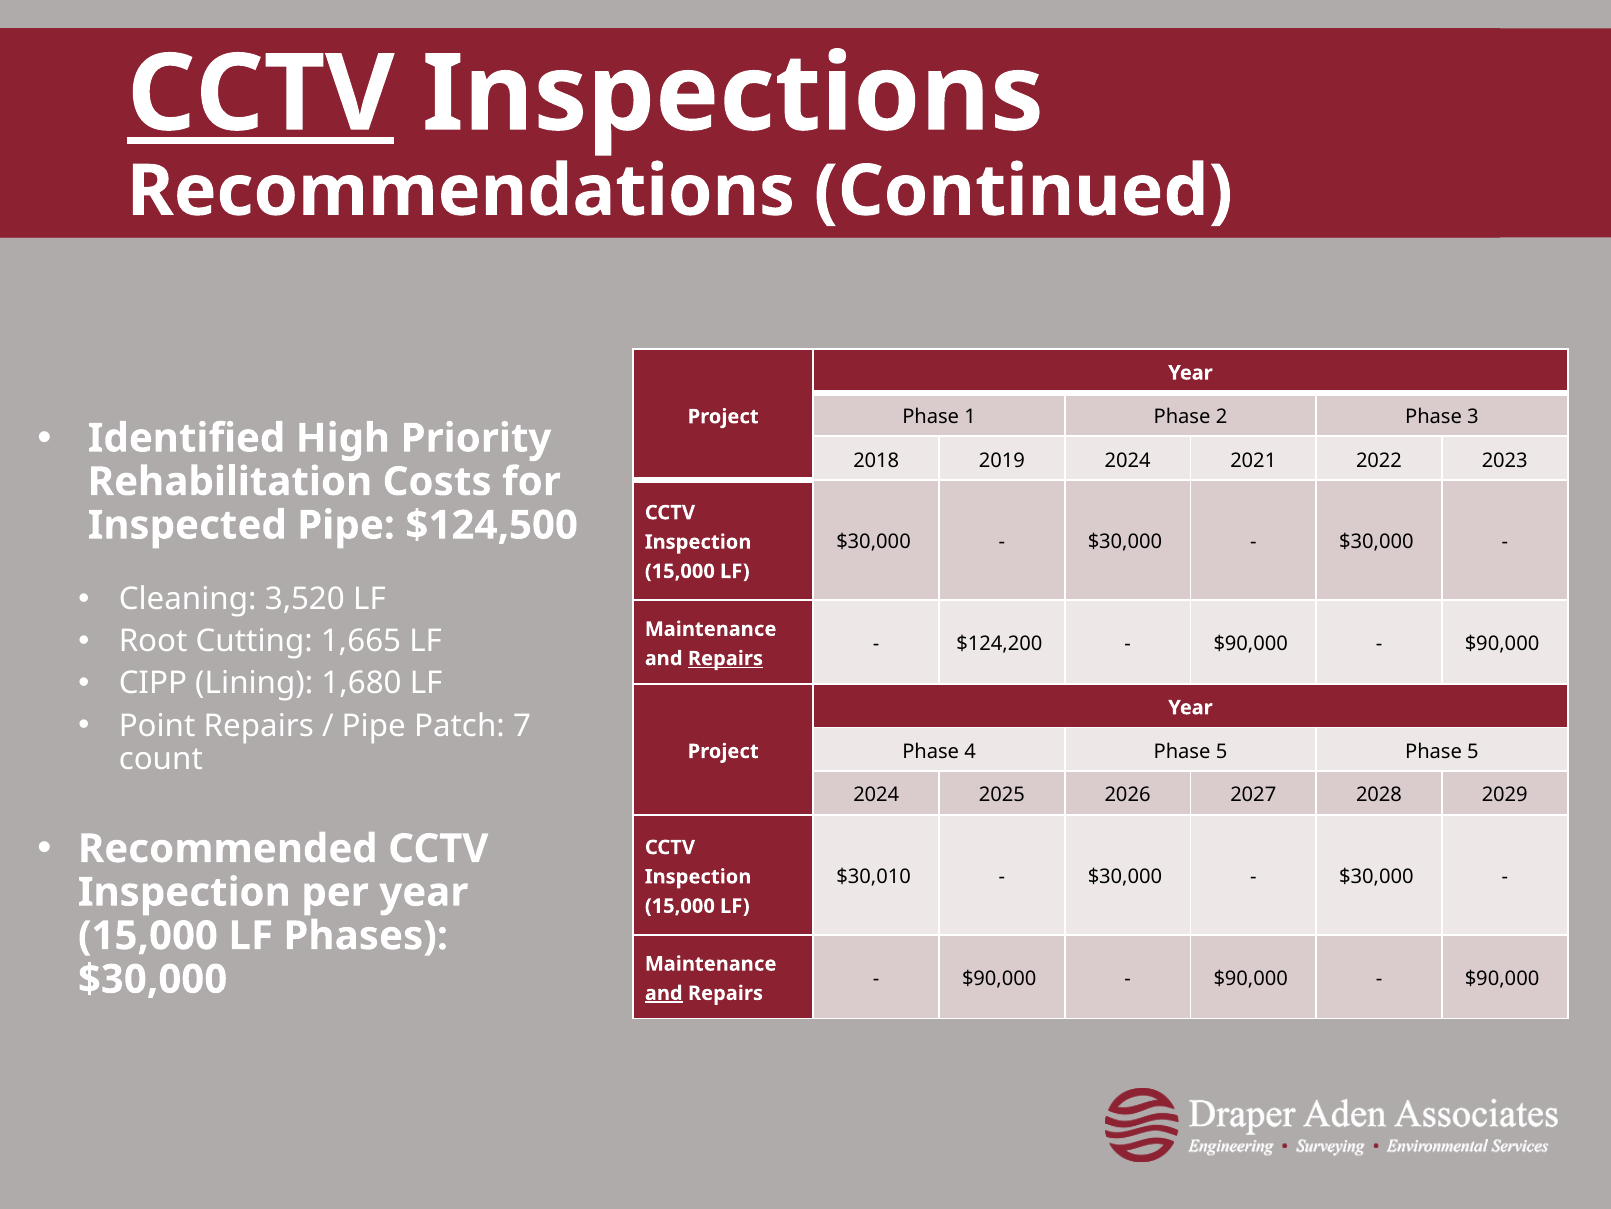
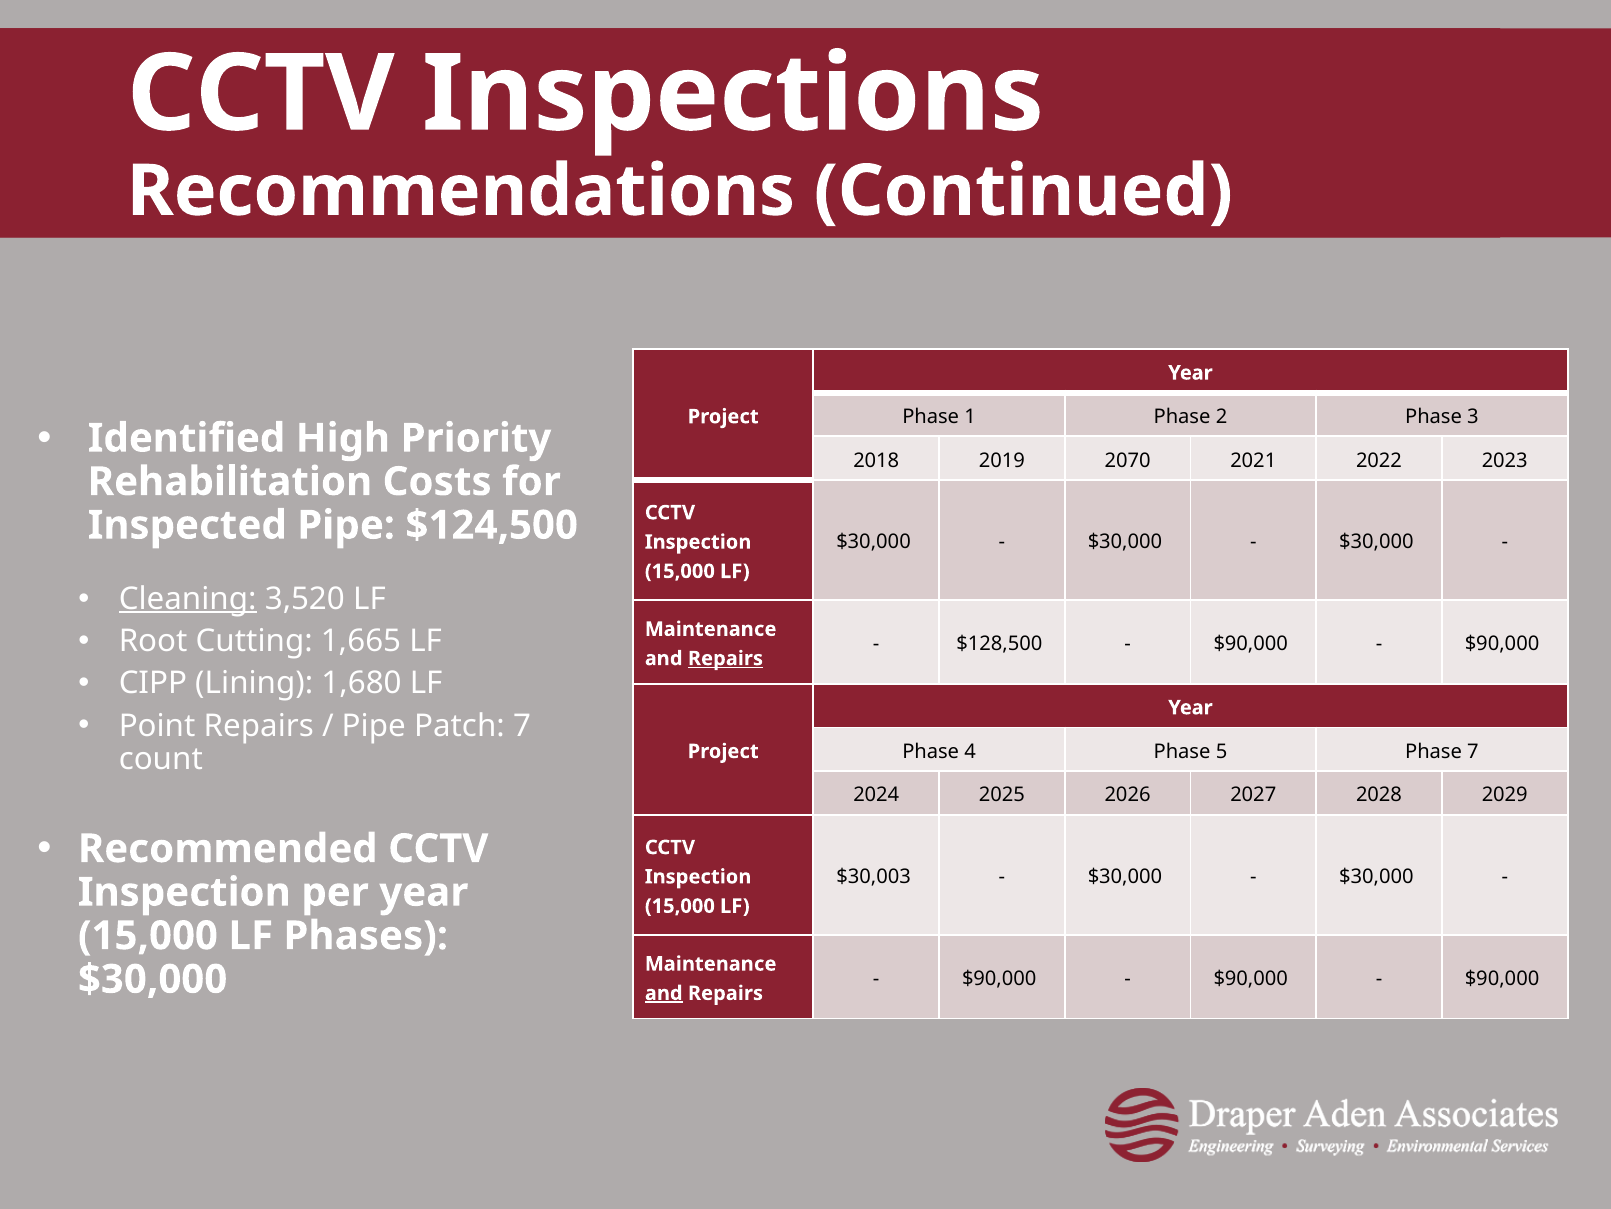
CCTV underline: present -> none (261, 94)
2019 2024: 2024 -> 2070 (1128, 460)
Cleaning underline: none -> present (188, 599)
$124,200: $124,200 -> $128,500 (999, 643)
5 Phase 5: 5 -> 7 (1473, 751)
$30,010: $30,010 -> $30,003 (874, 876)
